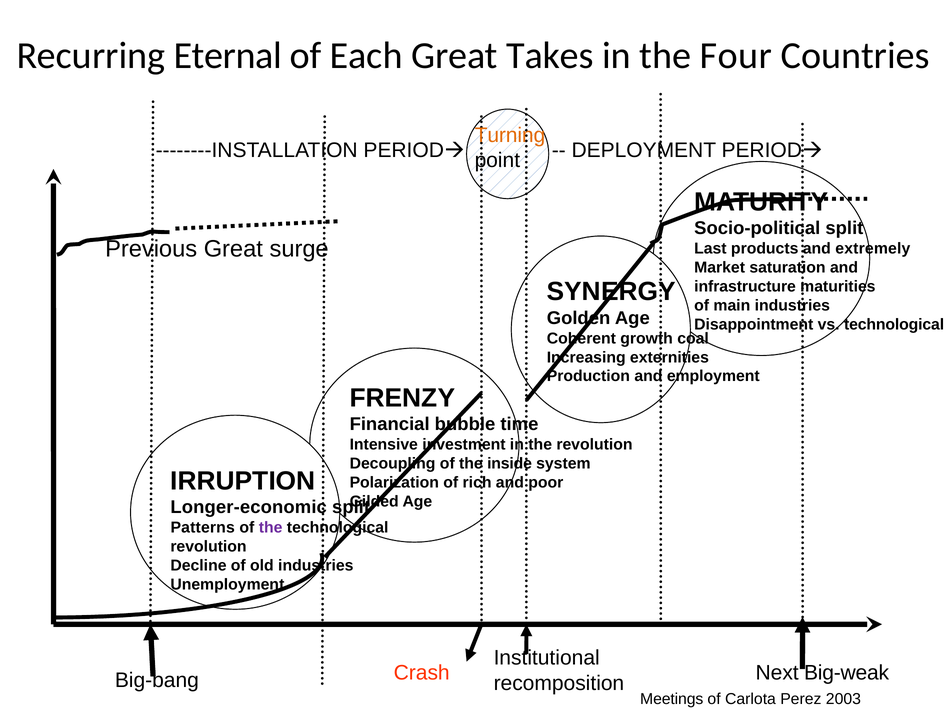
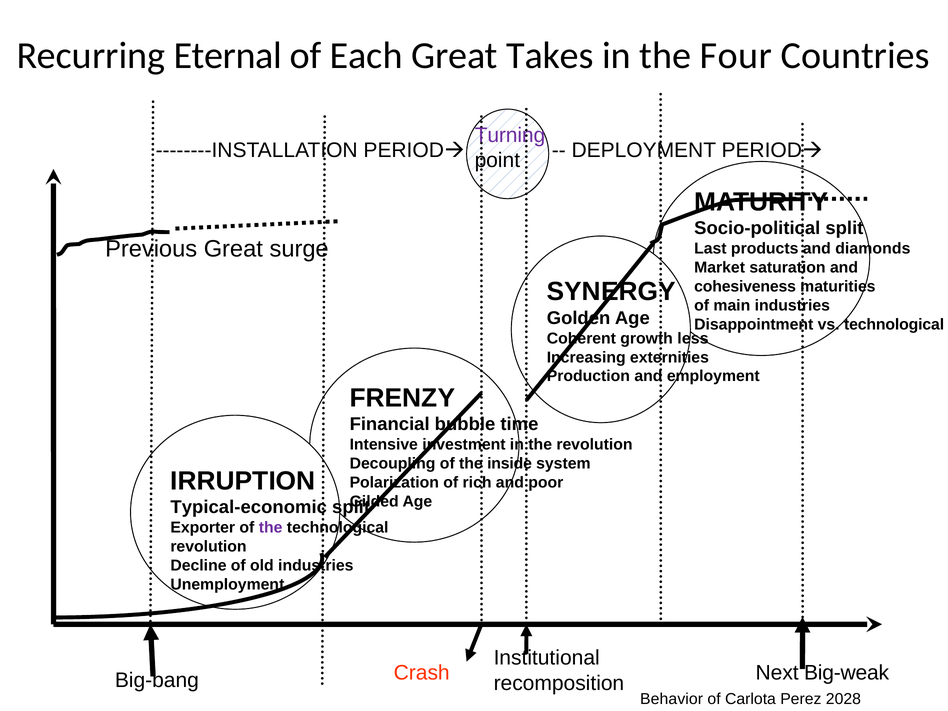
Turning colour: orange -> purple (510, 135)
extremely: extremely -> diamonds (873, 249)
infrastructure: infrastructure -> cohesiveness (745, 286)
coal: coal -> less (693, 338)
Longer-economic: Longer-economic -> Typical-economic (249, 507)
Patterns: Patterns -> Exporter (203, 528)
Meetings: Meetings -> Behavior (672, 699)
2003: 2003 -> 2028 (843, 699)
